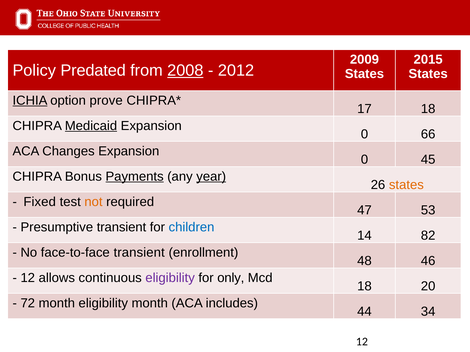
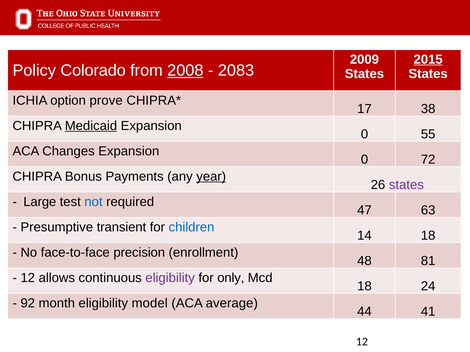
2015 underline: none -> present (428, 60)
Predated: Predated -> Colorado (93, 70)
2012: 2012 -> 2083 (236, 70)
ICHIA underline: present -> none (30, 101)
17 18: 18 -> 38 (428, 109)
66: 66 -> 55 (428, 134)
45: 45 -> 72 (428, 160)
Payments underline: present -> none (135, 177)
states colour: orange -> purple (406, 185)
Fixed: Fixed -> Large (40, 202)
not colour: orange -> blue (93, 202)
53: 53 -> 63 (428, 211)
14 82: 82 -> 18 (428, 236)
face-to-face transient: transient -> precision (139, 253)
46: 46 -> 81 (428, 261)
20: 20 -> 24 (428, 287)
72: 72 -> 92 (28, 304)
eligibility month: month -> model (150, 304)
includes: includes -> average (232, 304)
34: 34 -> 41 (428, 312)
